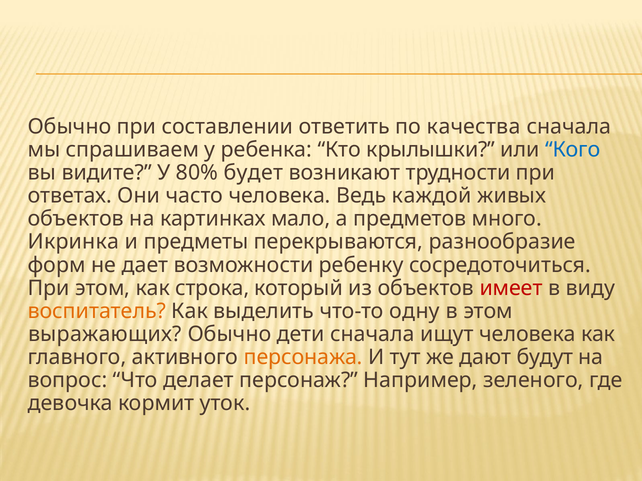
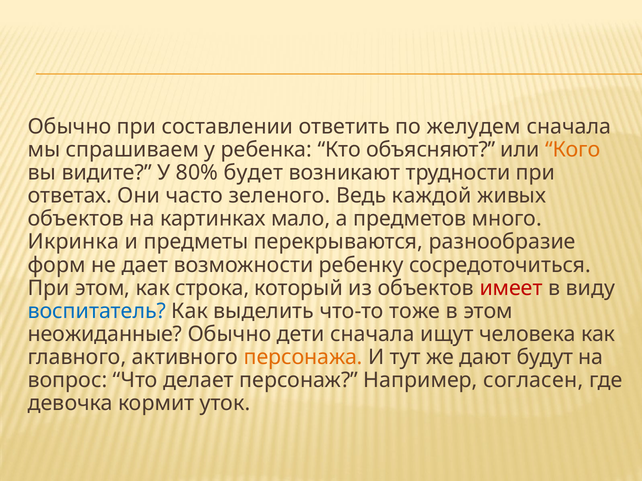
качества: качества -> желудем (474, 127)
крылышки: крылышки -> объясняют (431, 150)
Кого colour: blue -> orange (573, 150)
часто человека: человека -> зеленого (280, 196)
воспитатель colour: orange -> blue (97, 311)
одну: одну -> тоже (415, 311)
выражающих: выражающих -> неожиданные (105, 335)
зеленого: зеленого -> согласен (533, 381)
